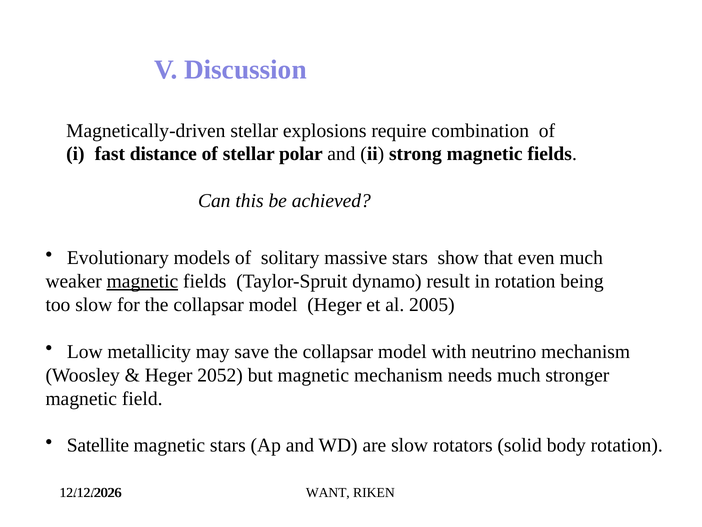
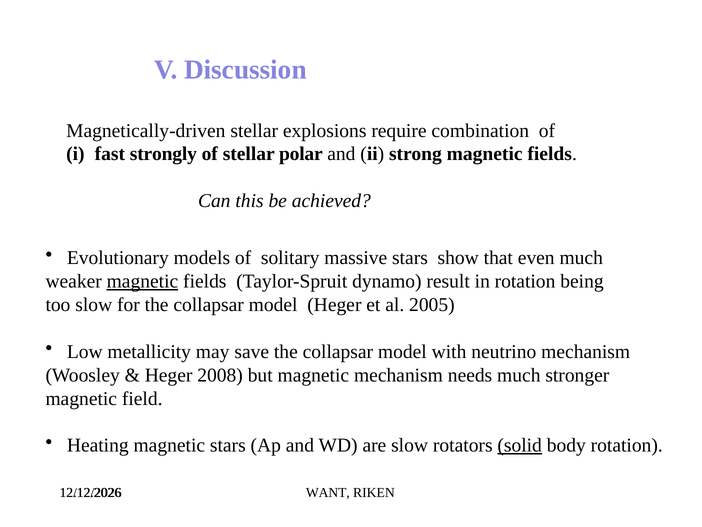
distance: distance -> strongly (163, 154)
2052: 2052 -> 2008 (220, 375)
Satellite: Satellite -> Heating (98, 445)
solid underline: none -> present (520, 445)
